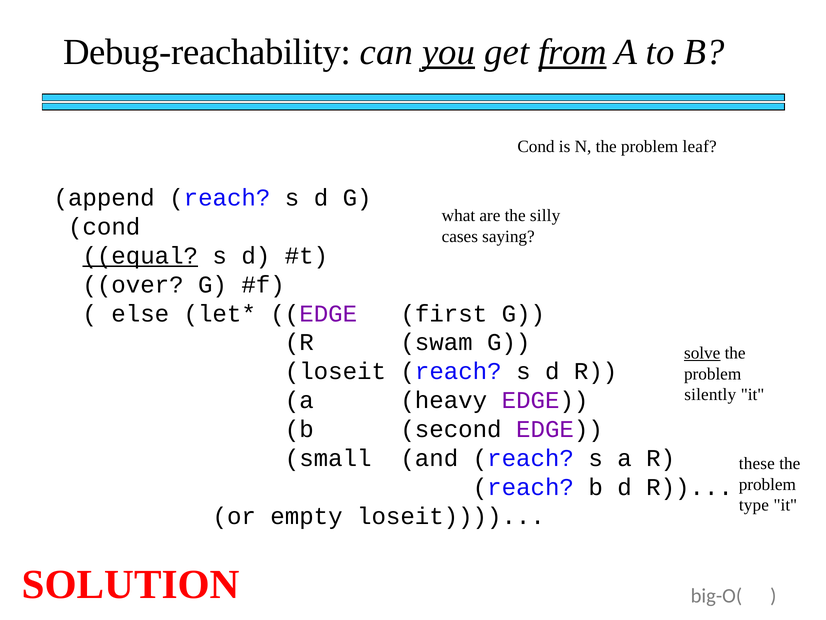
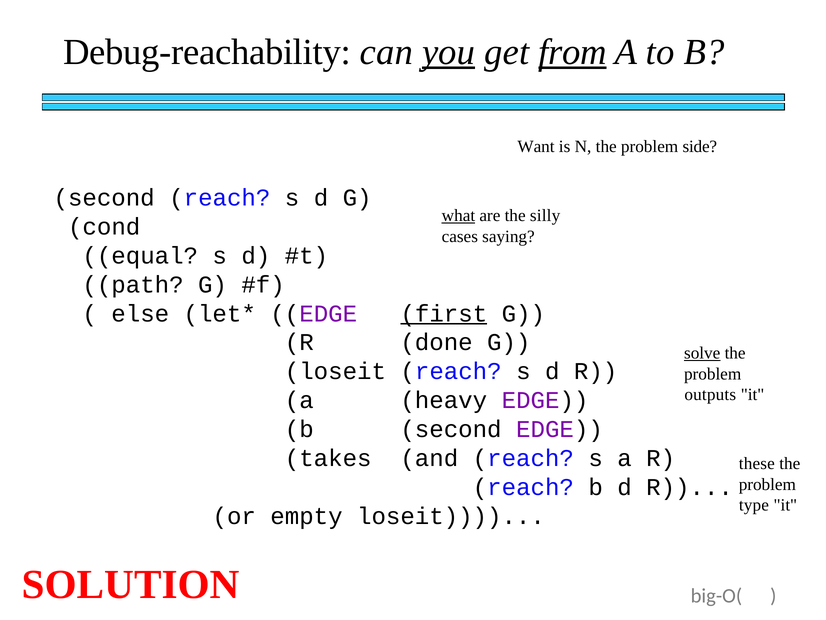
Cond: Cond -> Want (536, 147)
leaf: leaf -> side (700, 147)
append: append -> second (104, 198)
what underline: none -> present (458, 215)
equal underline: present -> none (140, 255)
over: over -> path (133, 284)
first underline: none -> present (444, 313)
swam: swam -> done (437, 342)
silently: silently -> outputs (710, 394)
small: small -> takes (328, 458)
